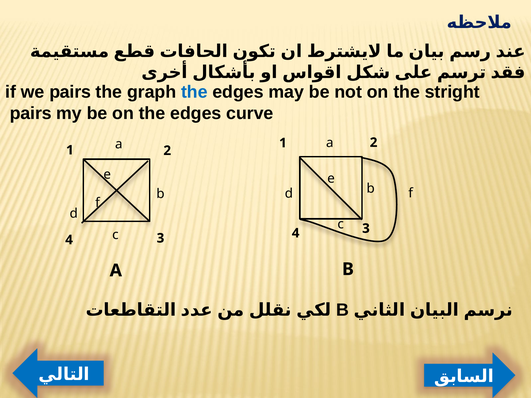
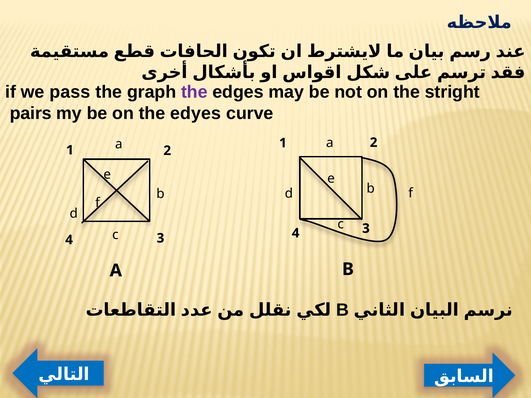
we pairs: pairs -> pass (70, 92)
the colour: blue -> purple (194, 92)
on the edges: edges -> edyes (196, 113)
